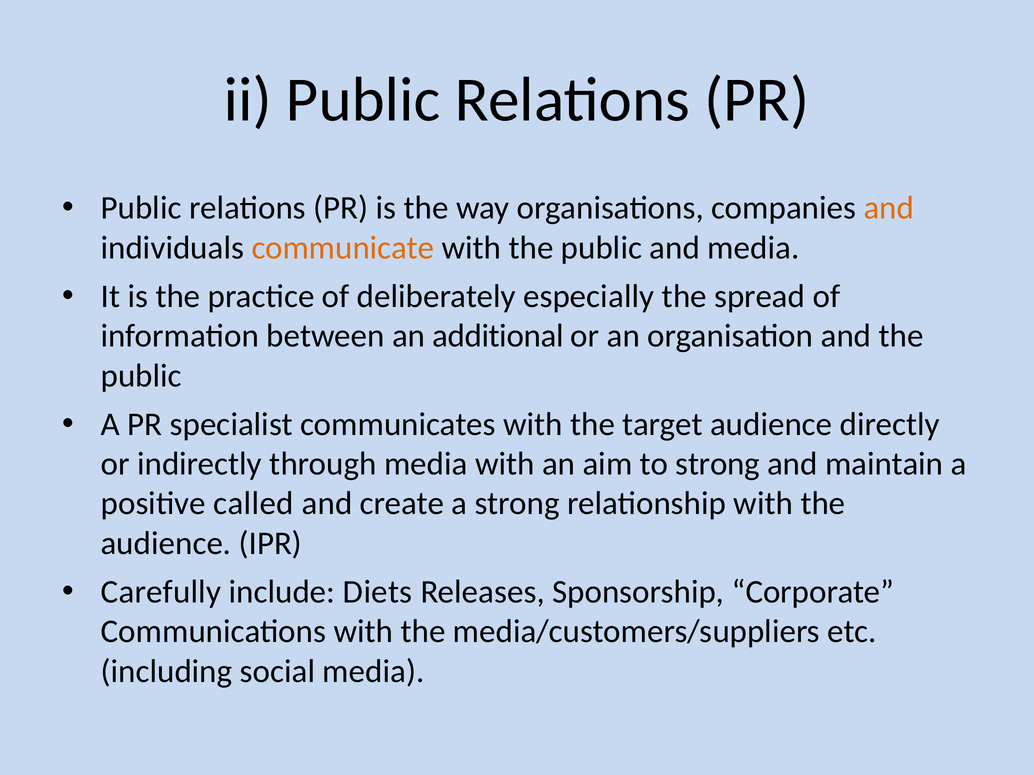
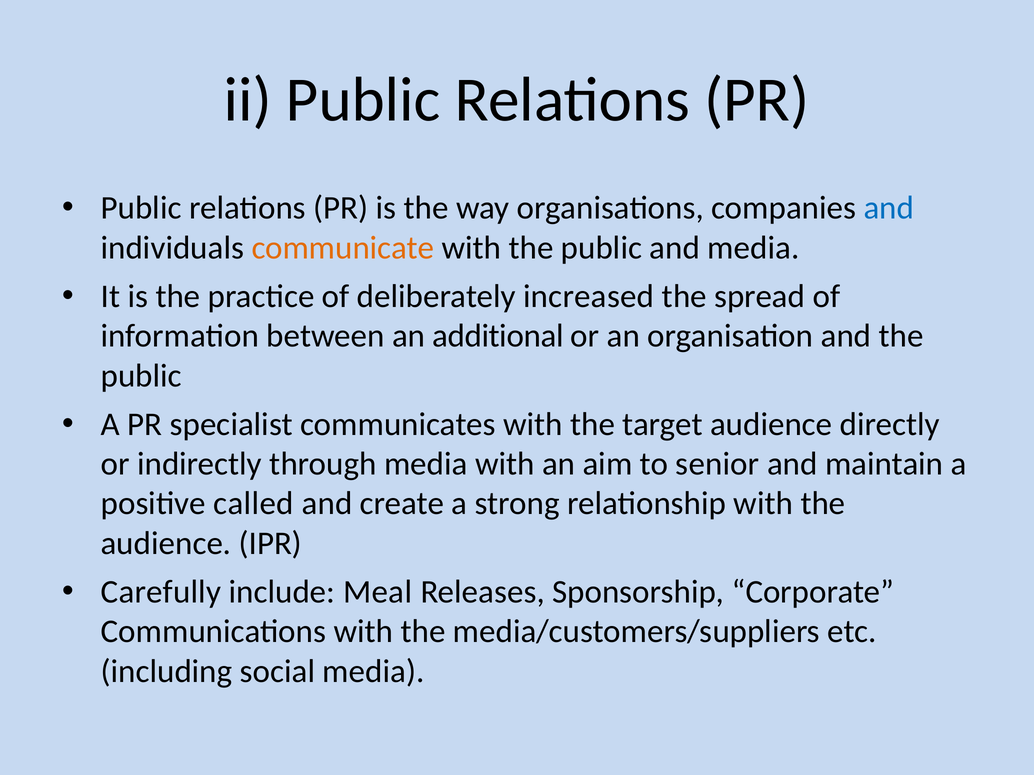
and colour: orange -> blue (889, 208)
especially: especially -> increased (589, 297)
to strong: strong -> senior (717, 464)
Diets: Diets -> Meal (378, 592)
